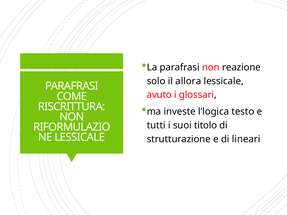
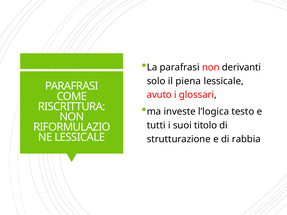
reazione: reazione -> derivanti (241, 67)
allora: allora -> piena (188, 81)
lineari: lineari -> rabbia (246, 139)
